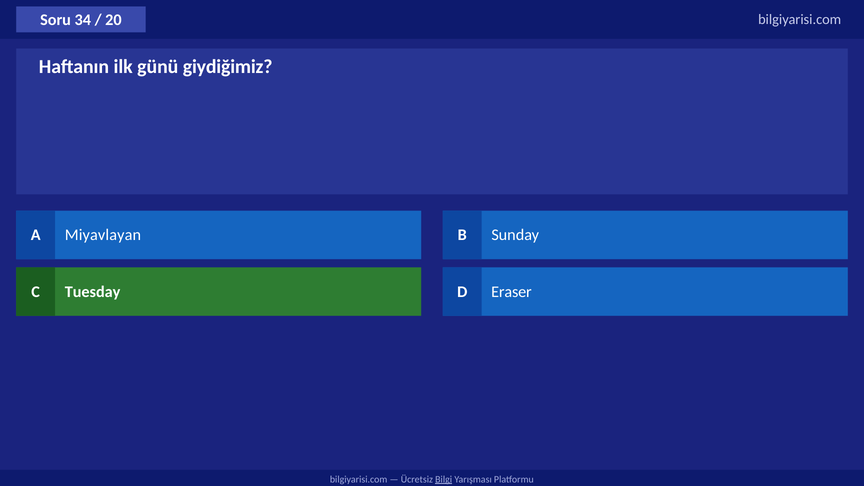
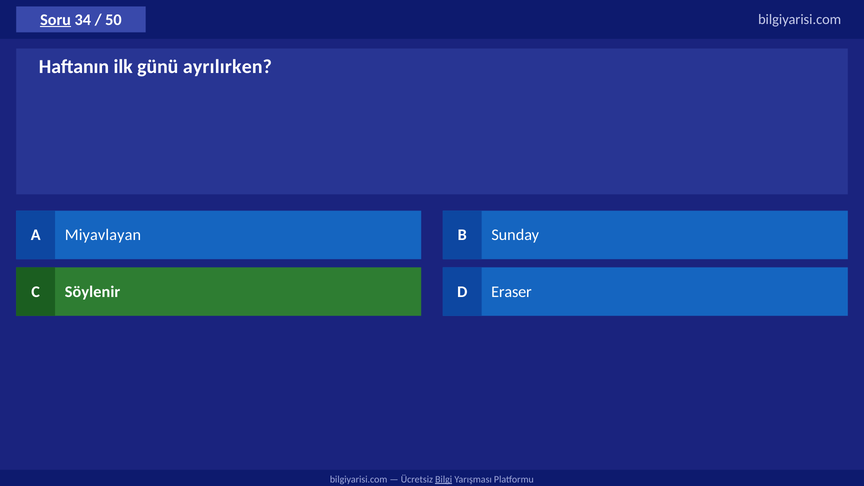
Soru underline: none -> present (56, 20)
20: 20 -> 50 (113, 20)
giydiğimiz: giydiğimiz -> ayrılırken (227, 67)
Tuesday: Tuesday -> Söylenir (93, 292)
